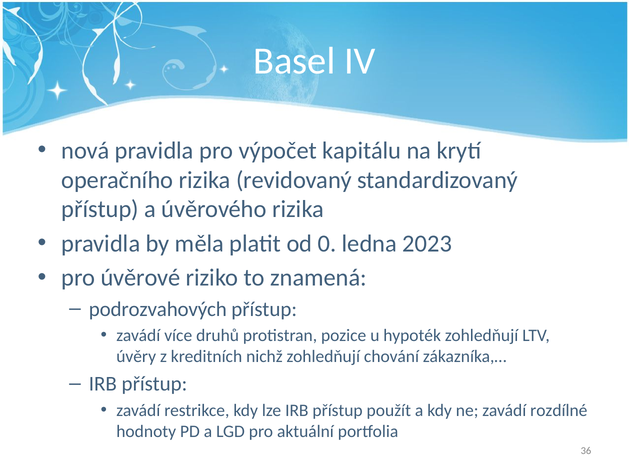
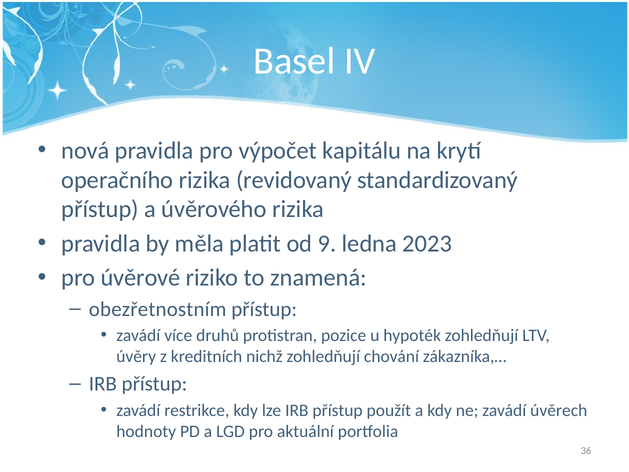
0: 0 -> 9 (327, 243)
podrozvahových: podrozvahových -> obezřetnostním (158, 309)
rozdílné: rozdílné -> úvěrech (559, 410)
